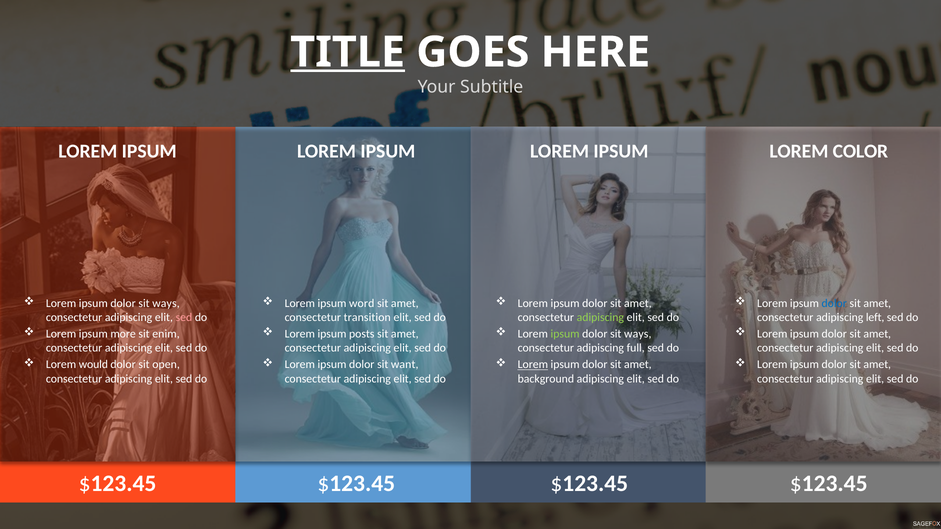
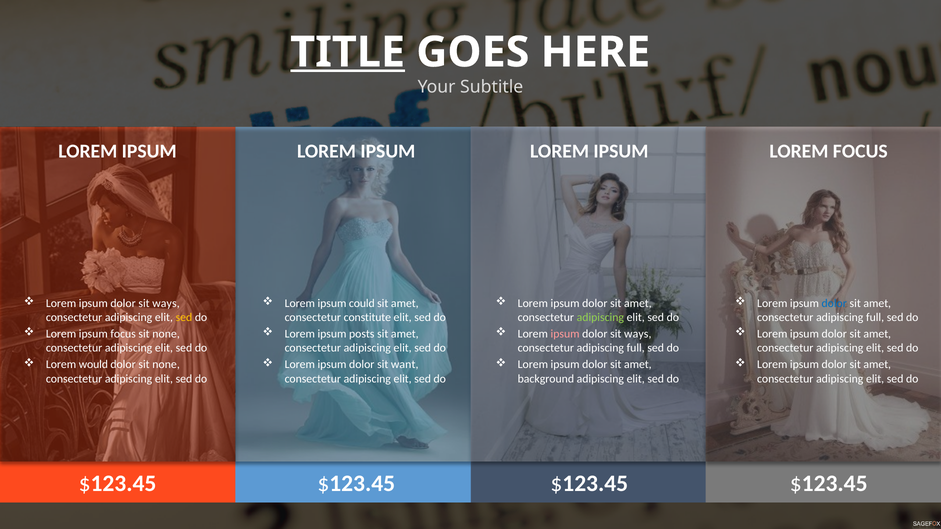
LOREM COLOR: COLOR -> FOCUS (860, 151)
word: word -> could (362, 304)
sed colour: pink -> yellow (184, 318)
transition: transition -> constitute (367, 318)
left: left -> full (875, 318)
ipsum more: more -> focus (123, 334)
enim: enim -> none (166, 334)
ipsum colour: light green -> pink (565, 334)
dolor sit open: open -> none (166, 365)
Lorem underline: present -> none (533, 365)
